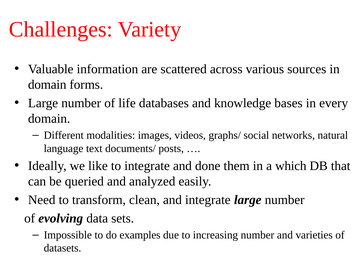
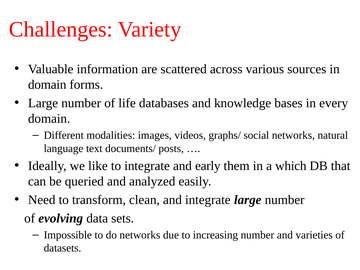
done: done -> early (208, 166)
do examples: examples -> networks (140, 235)
